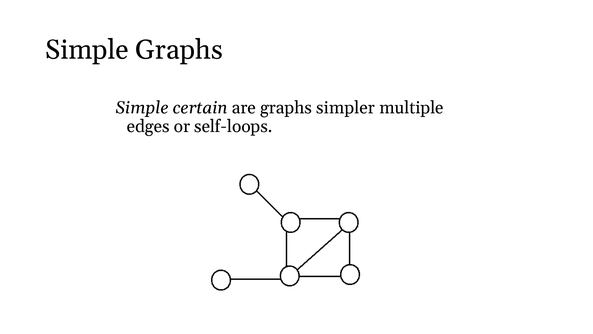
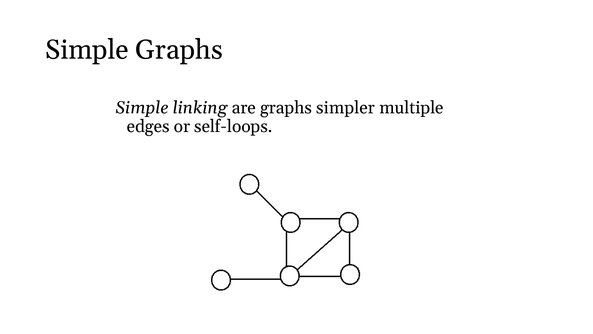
certain: certain -> linking (200, 108)
